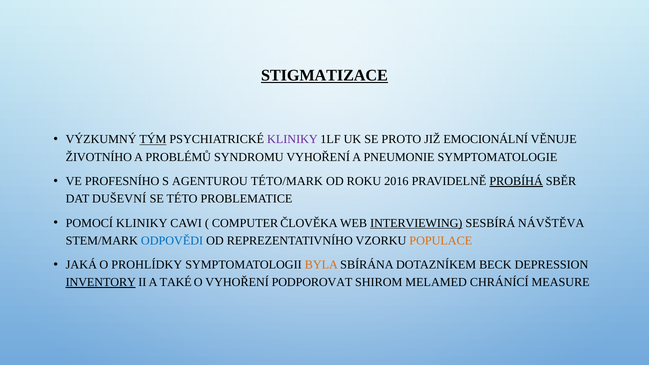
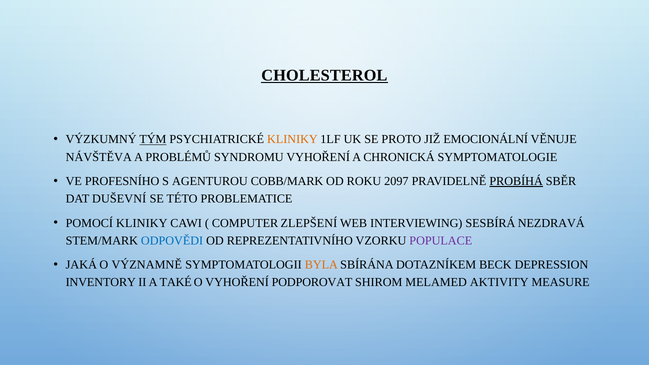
STIGMATIZACE: STIGMATIZACE -> CHOLESTEROL (324, 75)
KLINIKY colour: purple -> orange (292, 139)
ŽIVOTNÍHO: ŽIVOTNÍHO -> NÁVŠTĚVA (99, 157)
PNEUMONIE: PNEUMONIE -> CHRONICKÁ (399, 157)
TÉTO/MARK: TÉTO/MARK -> COBB/MARK (287, 181)
2016: 2016 -> 2097 (396, 181)
ČLOVĚKA: ČLOVĚKA -> ZLEPŠENÍ (309, 223)
INTERVIEWING underline: present -> none (416, 223)
NÁVŠTĚVA: NÁVŠTĚVA -> NEZDRAVÁ (551, 223)
POPULACE colour: orange -> purple (441, 241)
PROHLÍDKY: PROHLÍDKY -> VÝZNAMNĚ (147, 265)
INVENTORY underline: present -> none (101, 282)
CHRÁNÍCÍ: CHRÁNÍCÍ -> AKTIVITY (499, 282)
